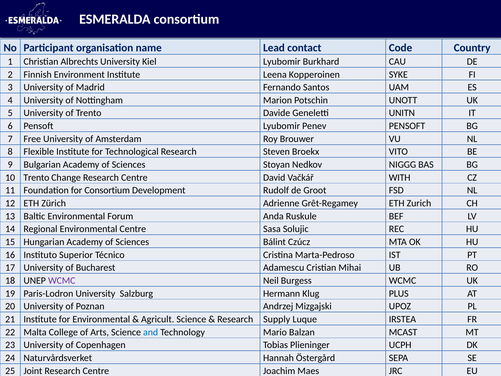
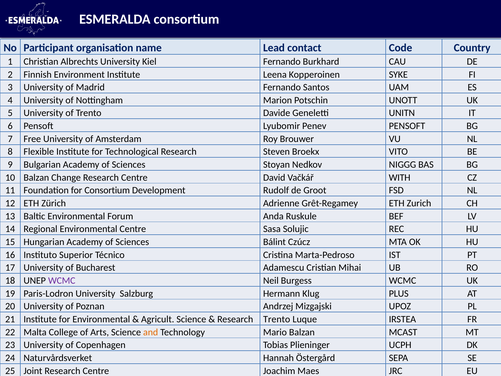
Kiel Lyubomir: Lyubomir -> Fernando (282, 62)
10 Trento: Trento -> Balzan (36, 177)
Research Supply: Supply -> Trento (277, 319)
and colour: blue -> orange (151, 332)
